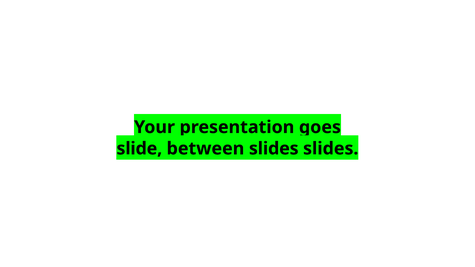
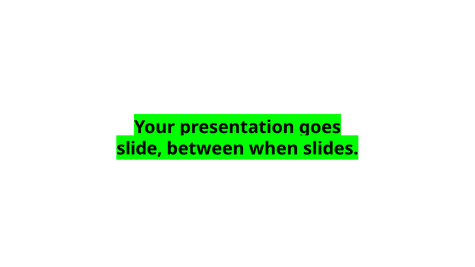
between slides: slides -> when (274, 149)
